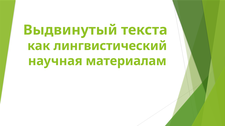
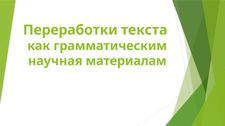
Выдвинутый: Выдвинутый -> Переработки (70, 30)
лингвистический: лингвистический -> грамматическим (110, 46)
